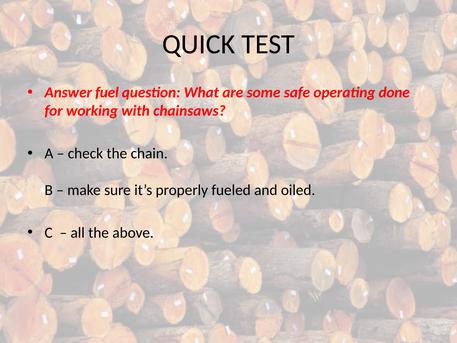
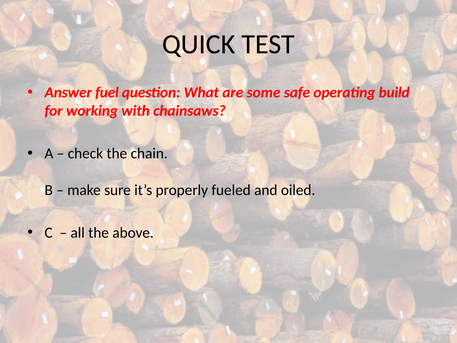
done: done -> build (394, 92)
